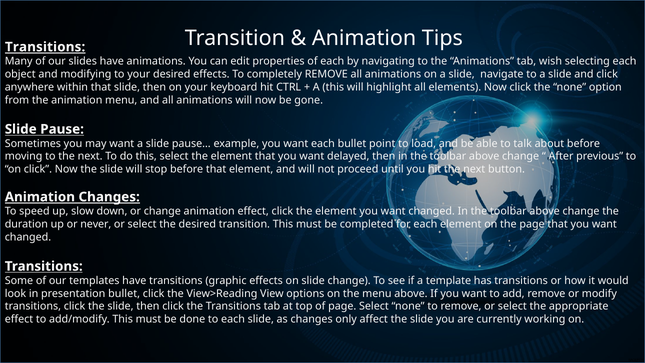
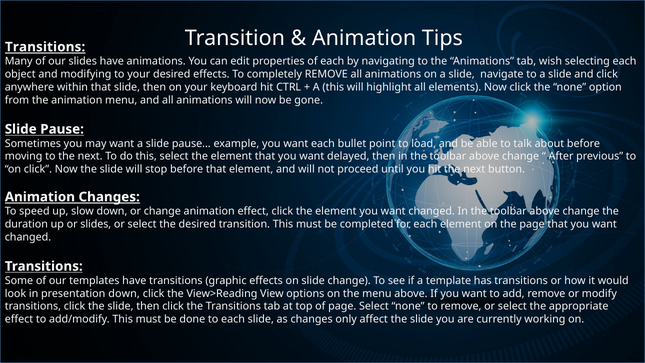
or never: never -> slides (96, 224)
presentation bullet: bullet -> down (124, 293)
